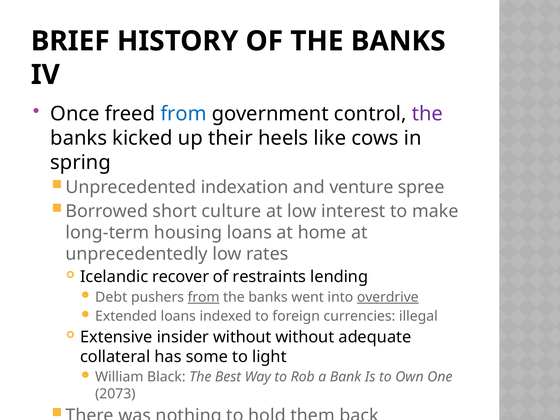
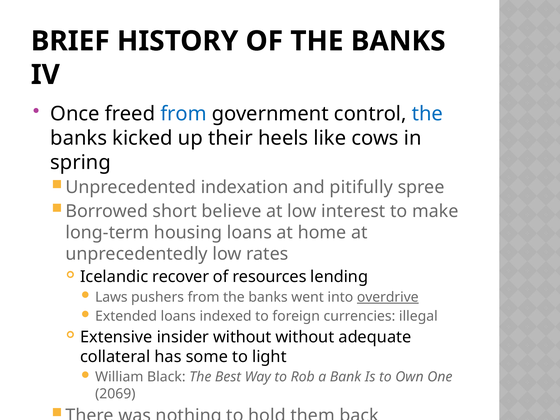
the colour: purple -> blue (427, 114)
venture: venture -> pitifully (361, 187)
culture: culture -> believe (232, 211)
restraints: restraints -> resources (269, 277)
Debt: Debt -> Laws (111, 297)
from underline: present -> none (204, 297)
2073: 2073 -> 2069 (115, 394)
